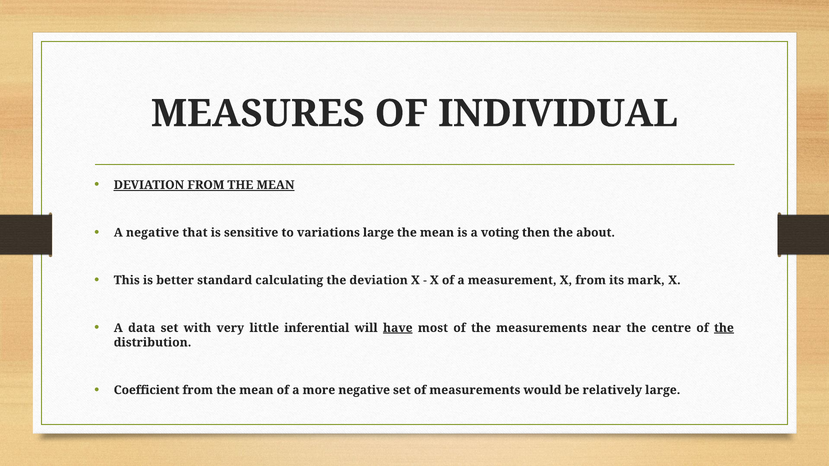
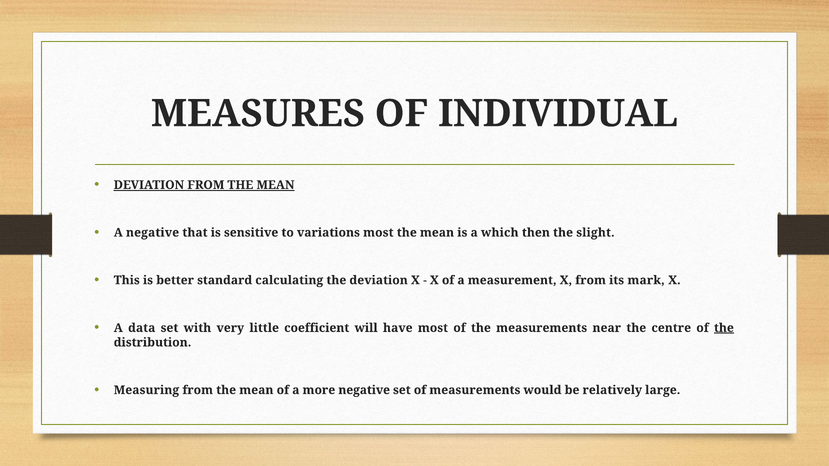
variations large: large -> most (378, 233)
voting: voting -> which (500, 233)
about: about -> slight (595, 233)
inferential: inferential -> coefficient (317, 328)
have underline: present -> none (398, 328)
Coefficient: Coefficient -> Measuring (146, 390)
